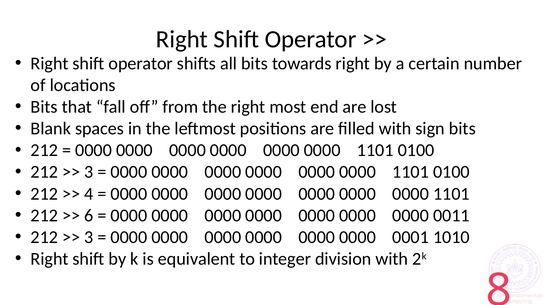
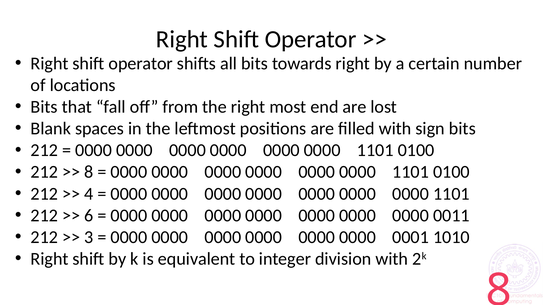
3: 3 -> 8 (89, 172)
